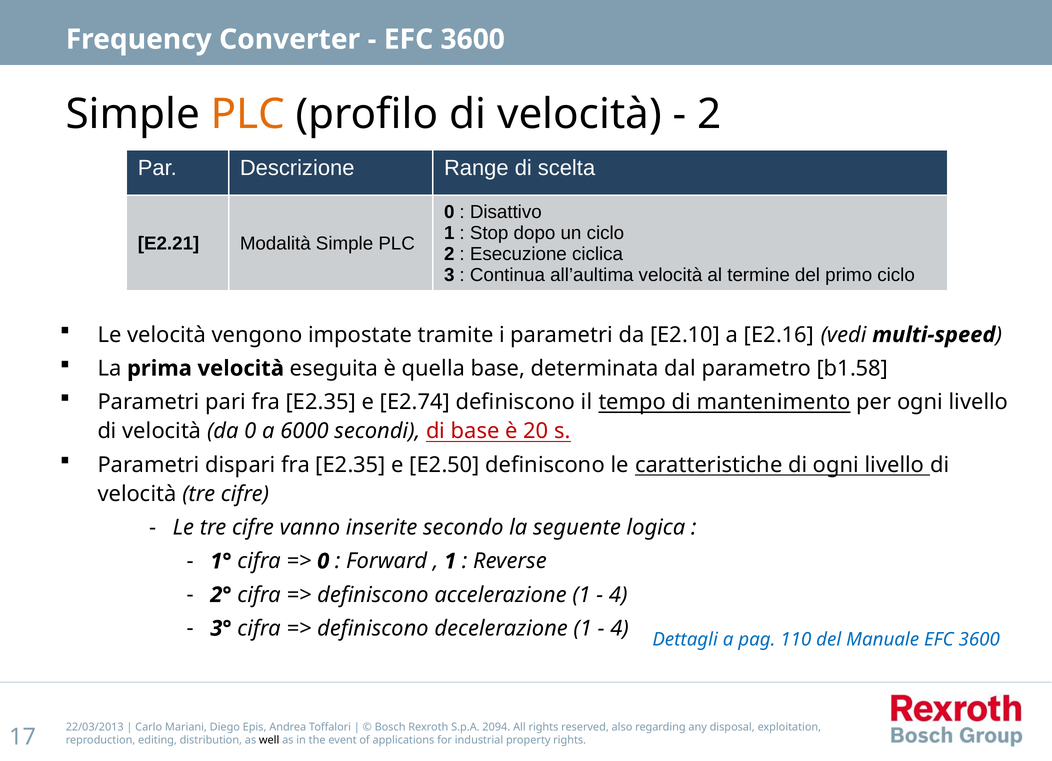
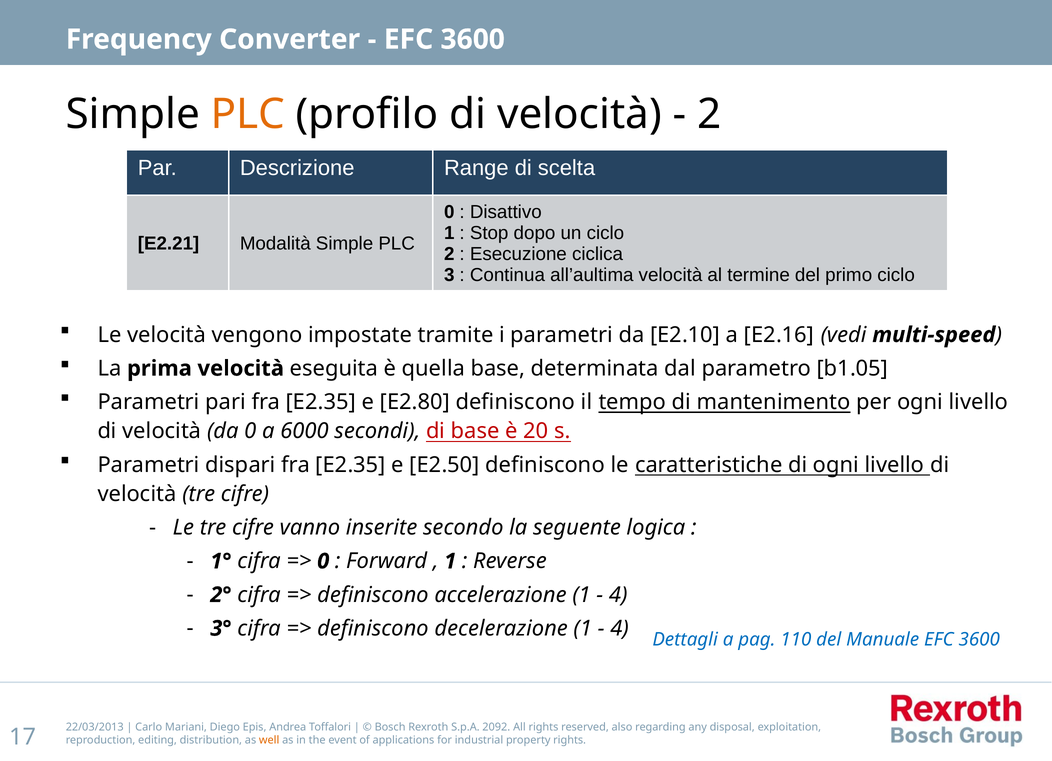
b1.58: b1.58 -> b1.05 (852, 368)
E2.74: E2.74 -> E2.80 (415, 402)
2094: 2094 -> 2092 (496, 727)
well colour: black -> orange (269, 740)
